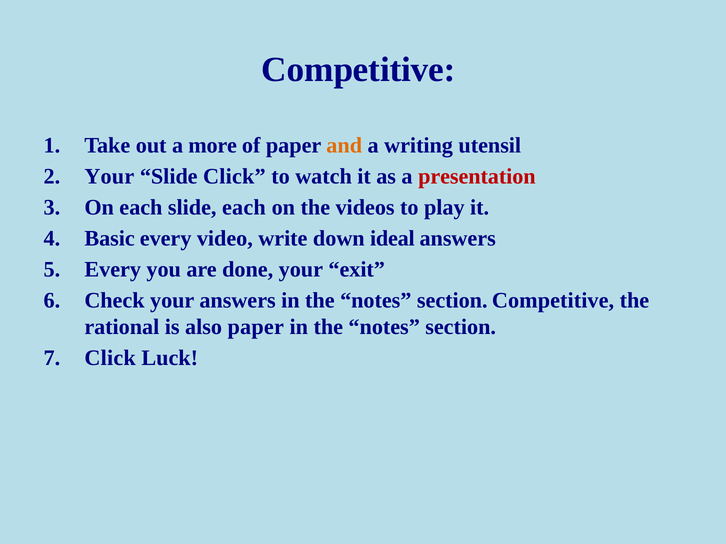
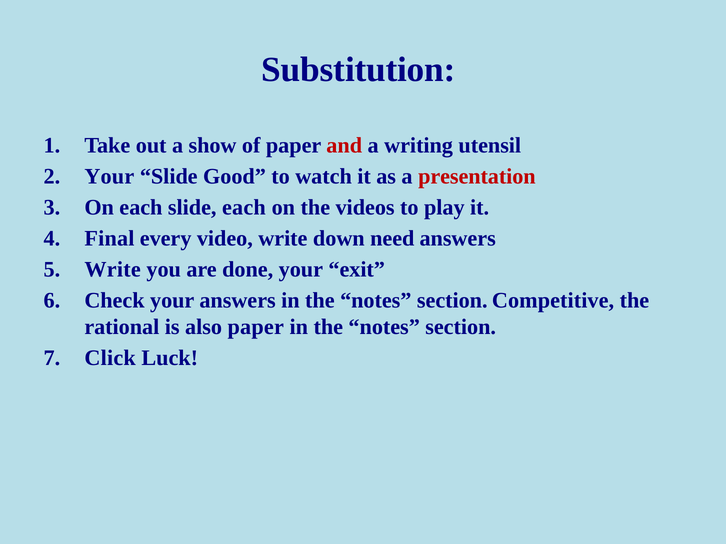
Competitive: Competitive -> Substitution (359, 70)
more: more -> show (213, 146)
and colour: orange -> red (344, 146)
Slide Click: Click -> Good (234, 177)
Basic: Basic -> Final (109, 239)
ideal: ideal -> need (392, 239)
Every: Every -> Write (113, 270)
